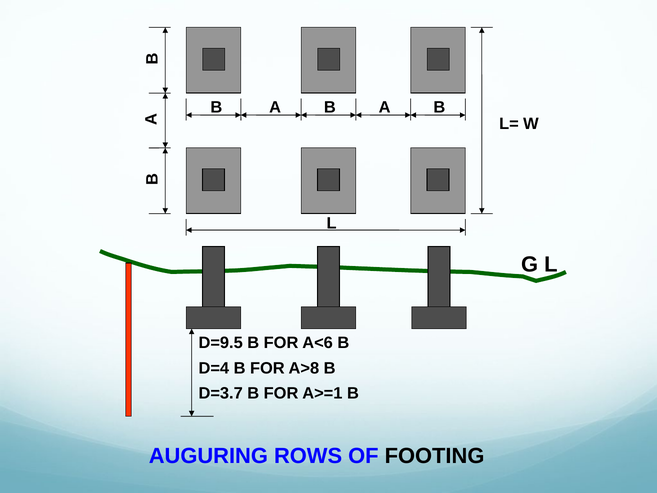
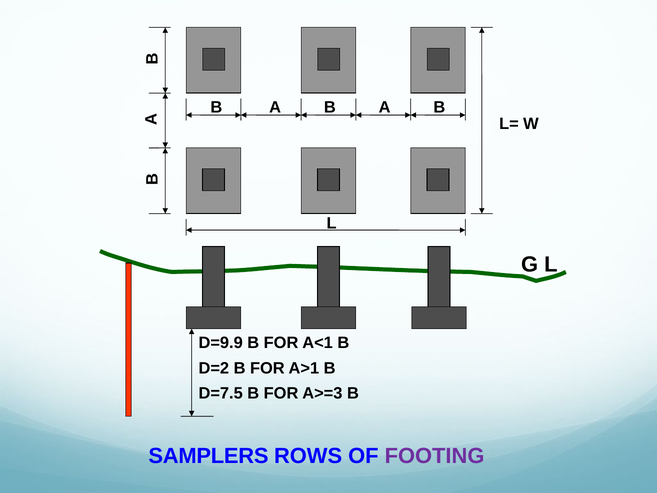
D=9.5: D=9.5 -> D=9.9 (221, 343)
A<6: A<6 -> A<1 (318, 343)
D=4: D=4 -> D=2 (214, 368)
A>8: A>8 -> A>1 (304, 368)
D=3.7: D=3.7 -> D=7.5 (221, 393)
A>=1: A>=1 -> A>=3 (322, 393)
AUGURING: AUGURING -> SAMPLERS (208, 456)
FOOTING colour: black -> purple (435, 456)
